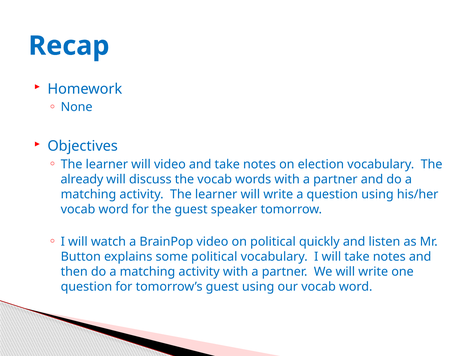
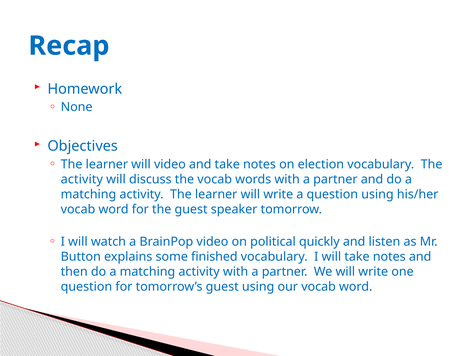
already: already -> activity (82, 180)
some political: political -> finished (214, 257)
